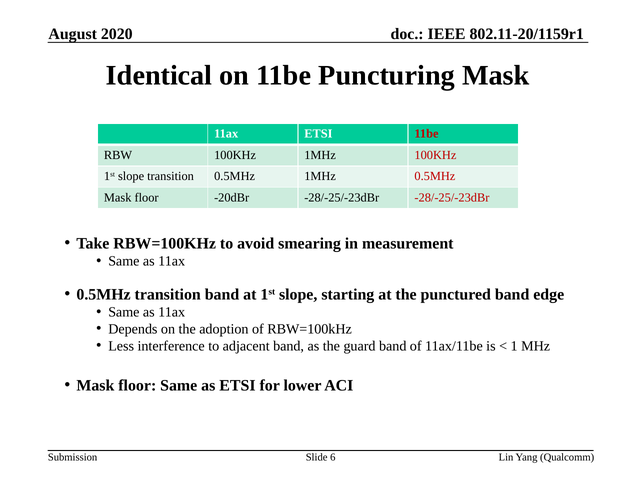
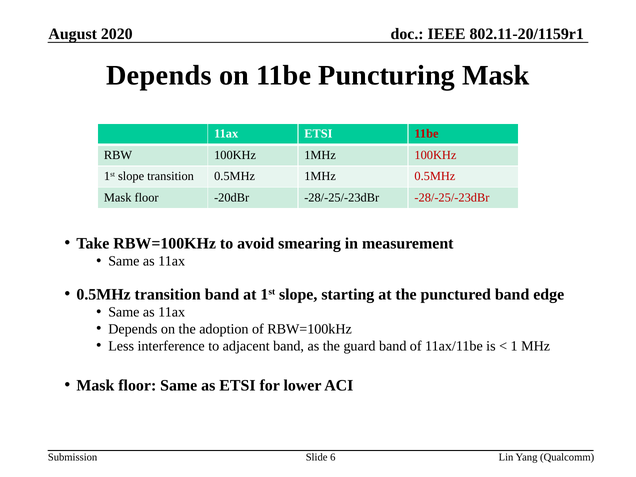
Identical: Identical -> Depends (159, 76)
